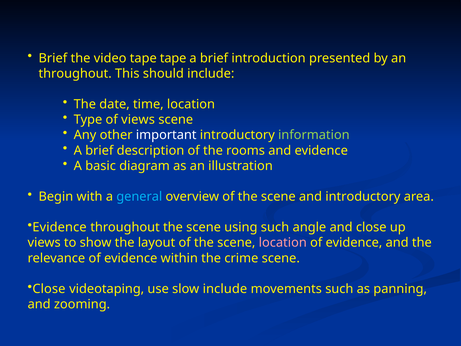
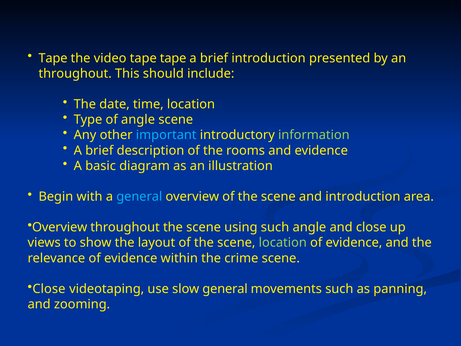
Brief: Brief -> Tape (53, 58)
of views: views -> angle (138, 120)
important colour: white -> light blue (166, 135)
and introductory: introductory -> introduction (363, 196)
Evidence: Evidence -> Overview (60, 227)
location colour: pink -> light green (283, 243)
slow include: include -> general (225, 289)
